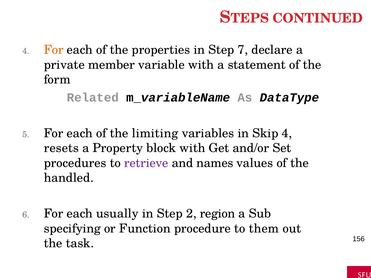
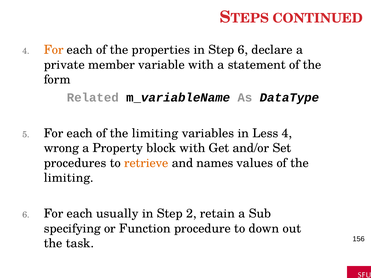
Step 7: 7 -> 6 (243, 50)
Skip: Skip -> Less (265, 133)
resets: resets -> wrong (61, 148)
retrieve colour: purple -> orange (146, 163)
handled: handled -> limiting (69, 178)
region: region -> retain (217, 214)
them: them -> down (264, 229)
